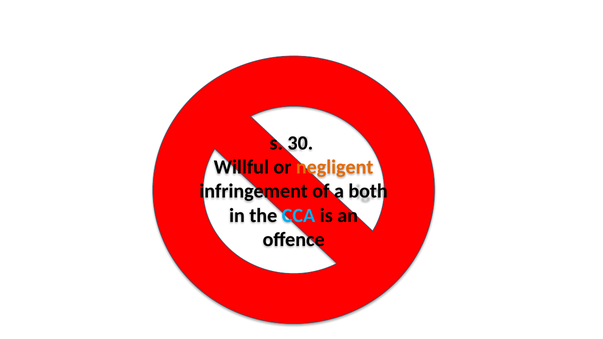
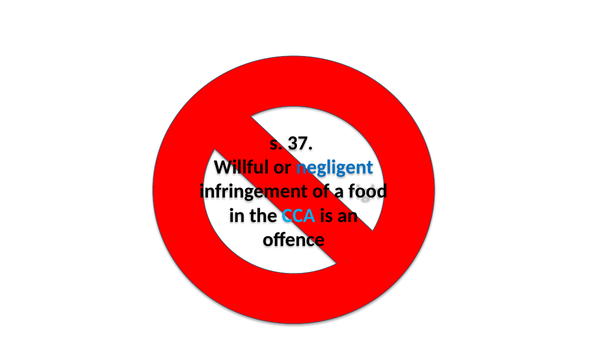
30: 30 -> 37 (300, 143)
negligent colour: orange -> blue (335, 167)
both: both -> food (368, 191)
